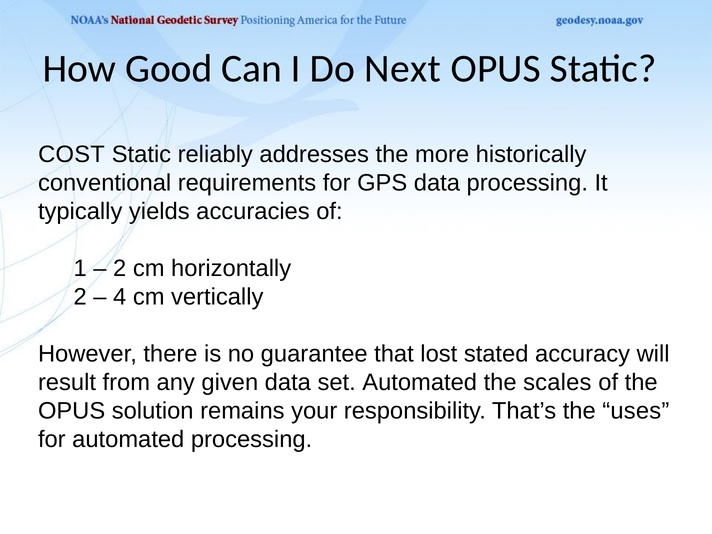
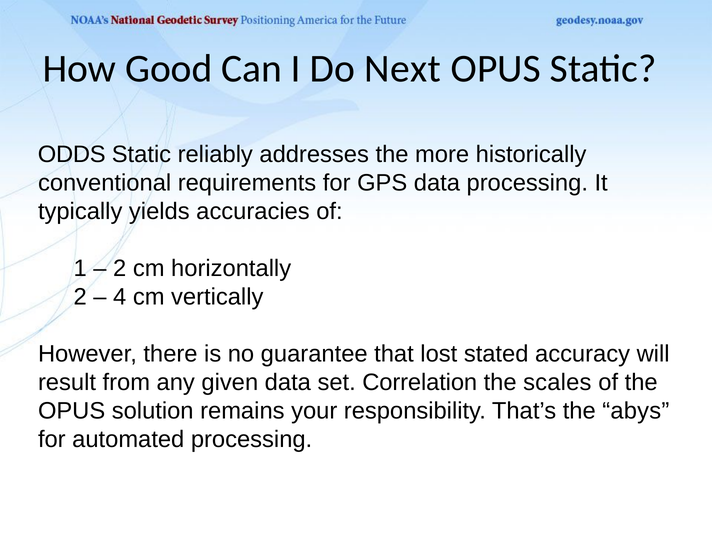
COST: COST -> ODDS (72, 155)
set Automated: Automated -> Correlation (420, 382)
uses: uses -> abys (636, 411)
